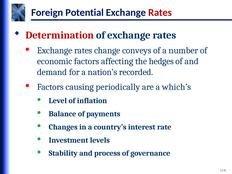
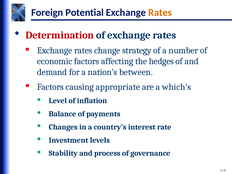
Rates colour: red -> orange (160, 12)
conveys: conveys -> strategy (137, 51)
recorded: recorded -> between (136, 72)
periodically: periodically -> appropriate (118, 87)
